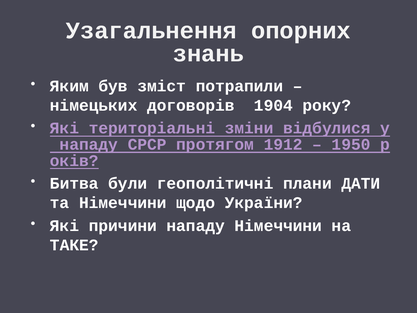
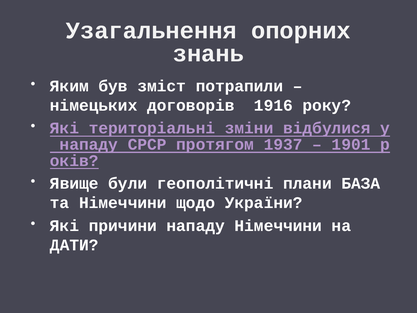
1904: 1904 -> 1916 (273, 105)
1912: 1912 -> 1937 (283, 144)
1950: 1950 -> 1901 (351, 144)
Битва: Битва -> Явище (74, 183)
ДАТИ: ДАТИ -> БАЗА (361, 183)
ТАКЕ: ТАКЕ -> ДАТИ (74, 245)
